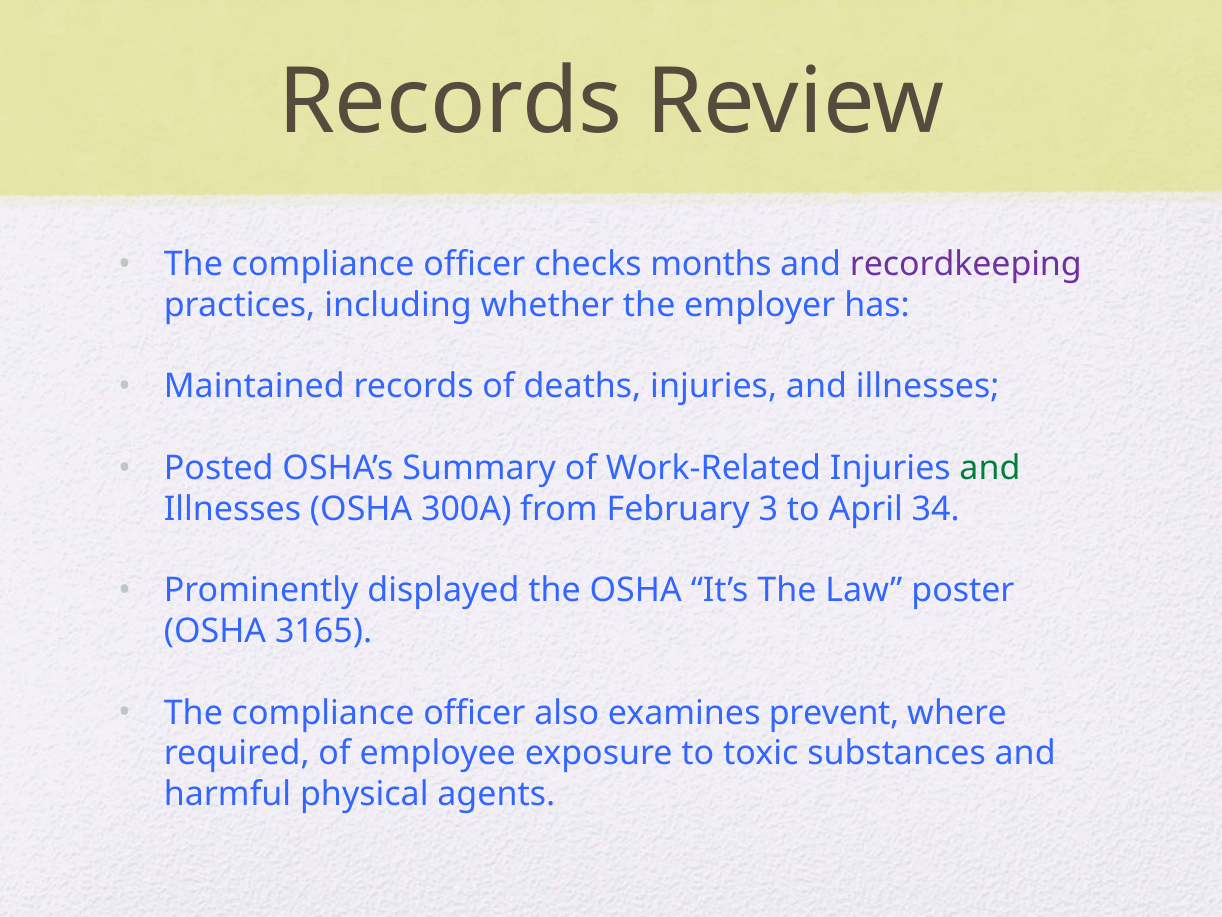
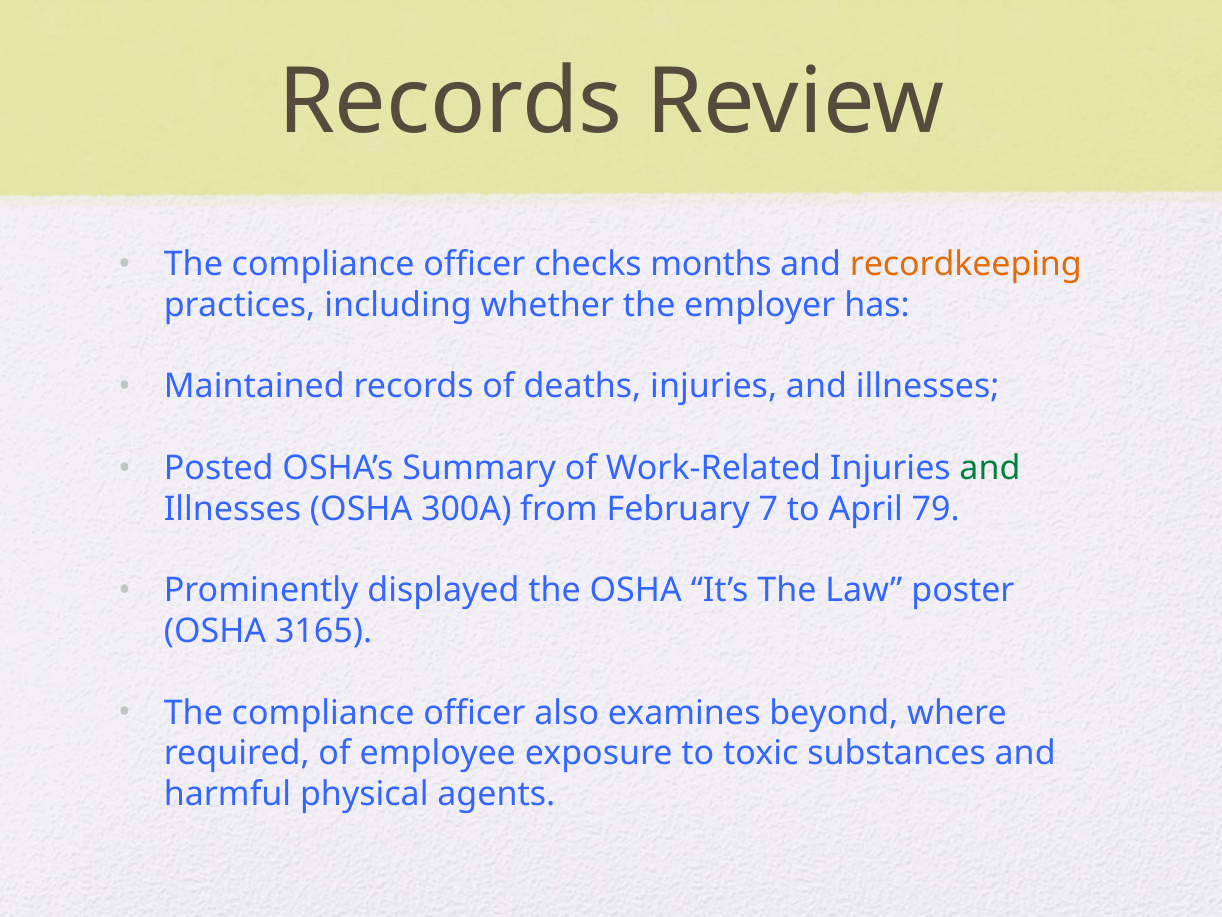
recordkeeping colour: purple -> orange (966, 264)
3: 3 -> 7 (768, 509)
34: 34 -> 79 (936, 509)
prevent: prevent -> beyond (834, 713)
